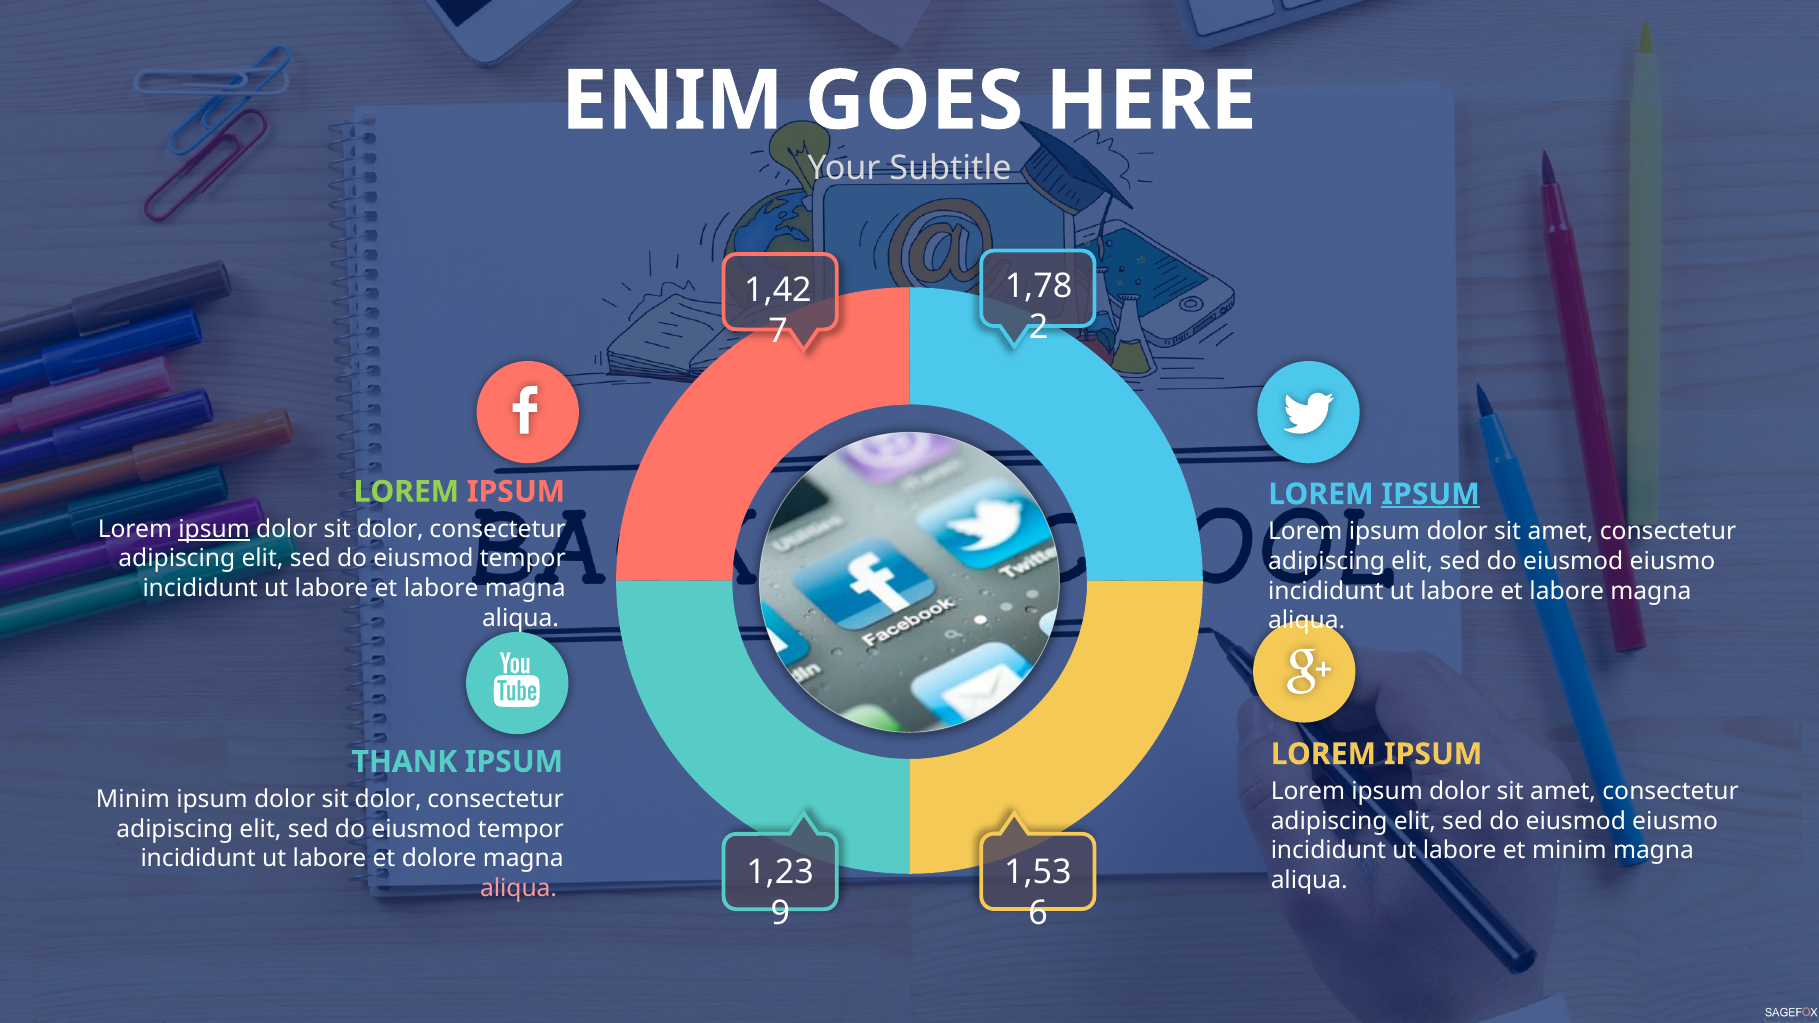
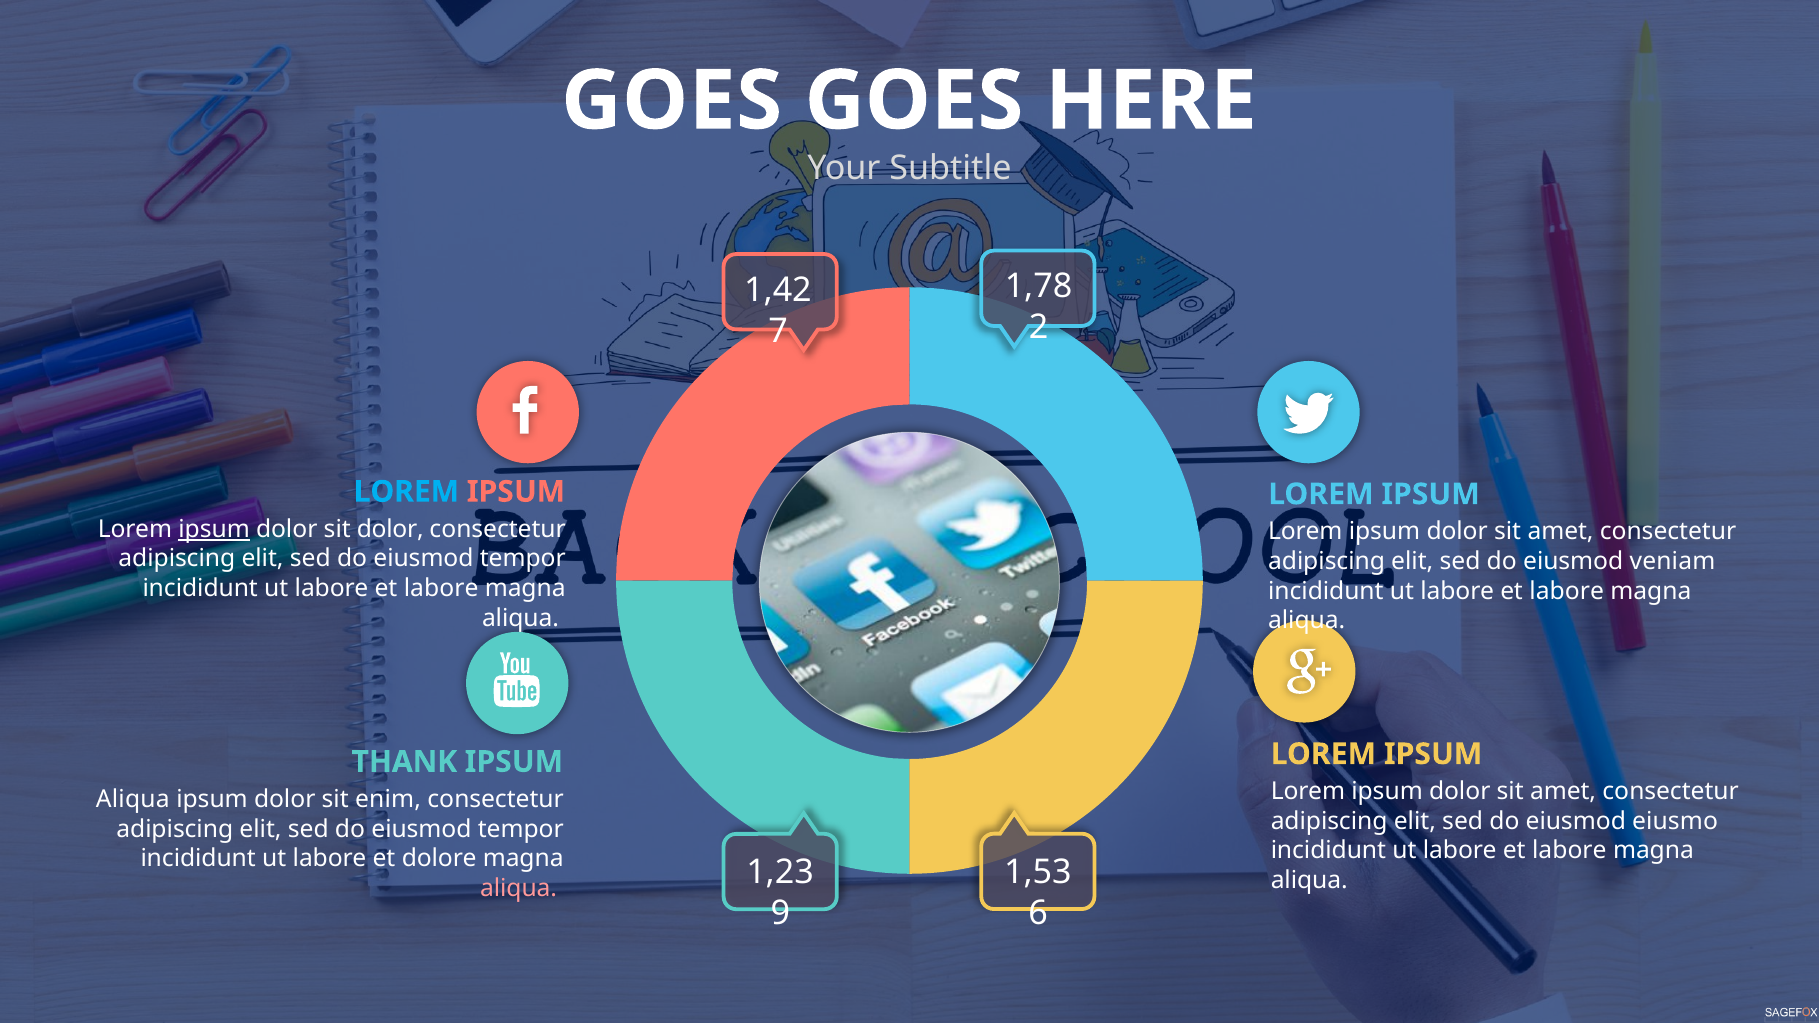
ENIM: ENIM -> GOES (672, 101)
LOREM colour: light green -> light blue (406, 492)
IPSUM underline: present -> none (1431, 494)
eiusmo: eiusmo -> veniam (1672, 561)
Minim: Minim -> Aliqua (133, 800)
dolor: dolor -> enim (388, 800)
minim: minim -> labore (1569, 851)
